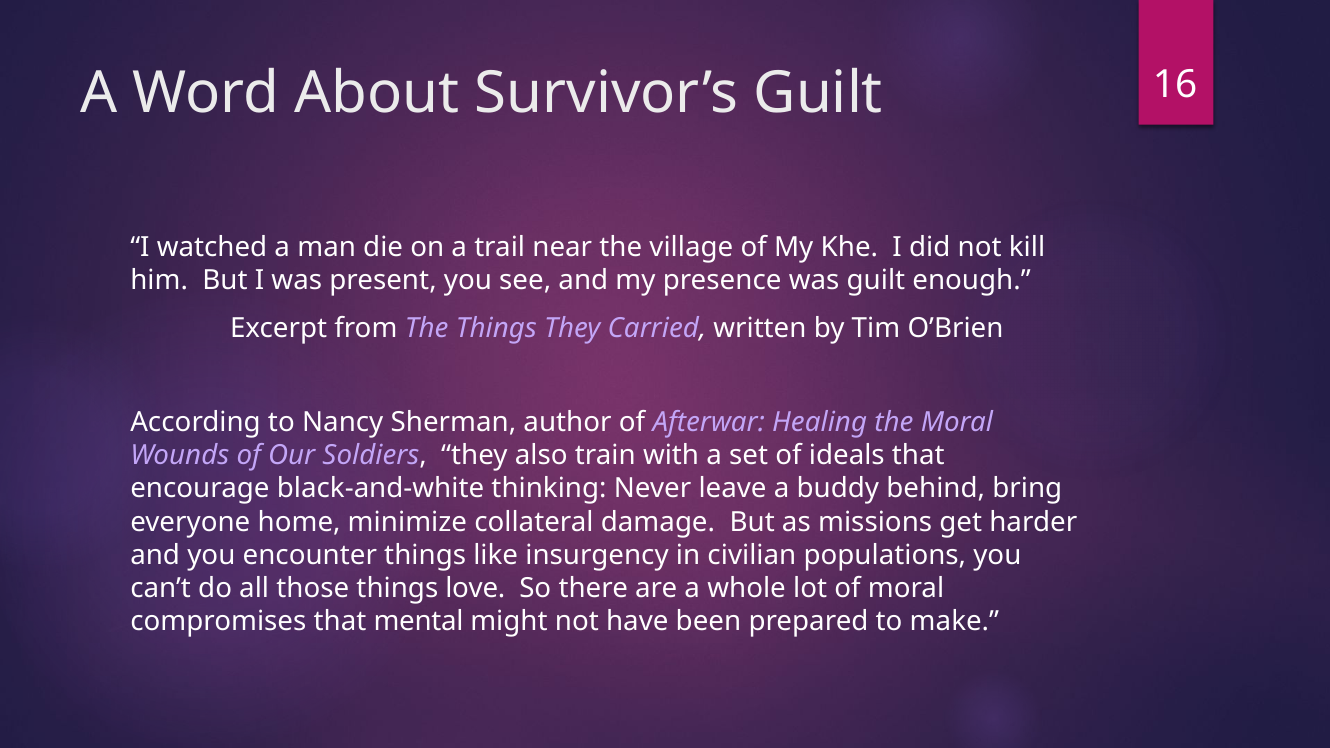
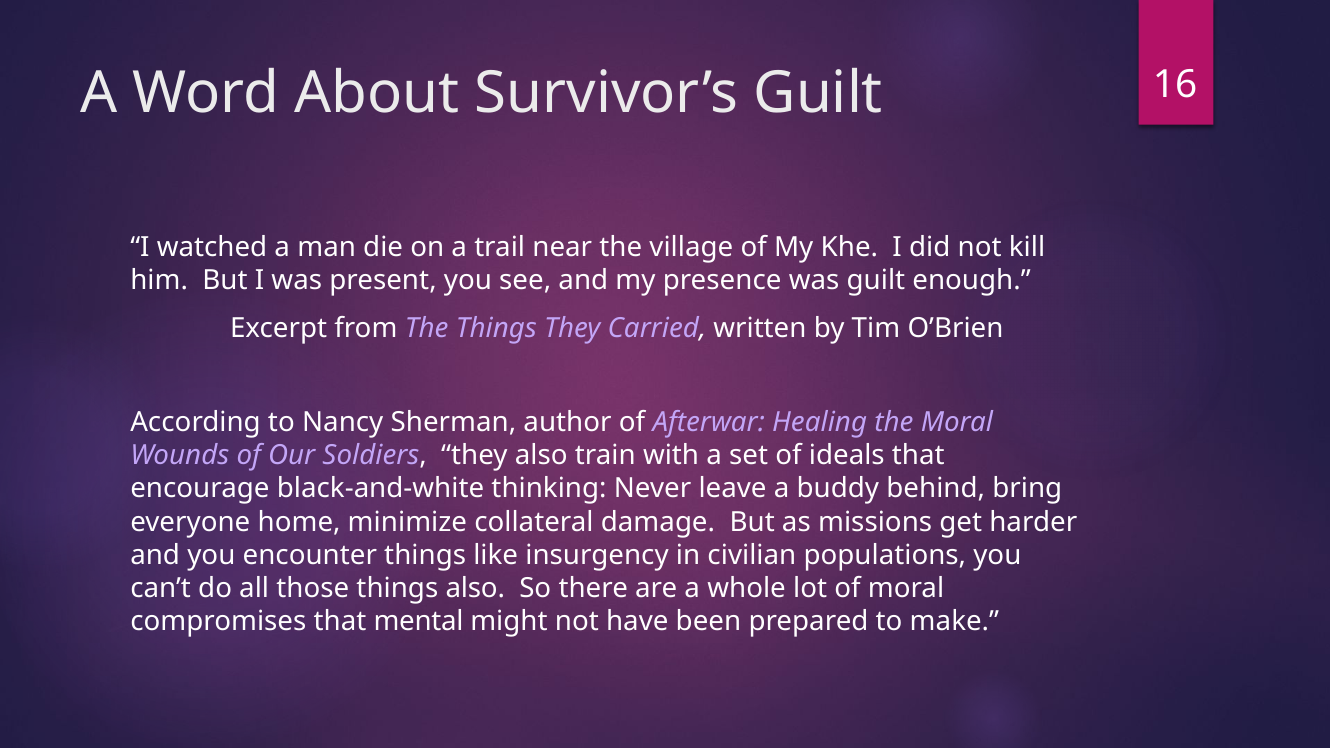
things love: love -> also (475, 588)
